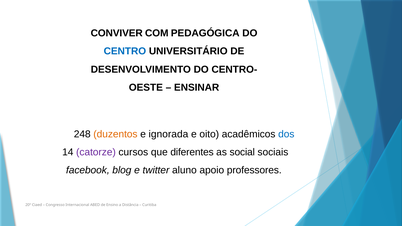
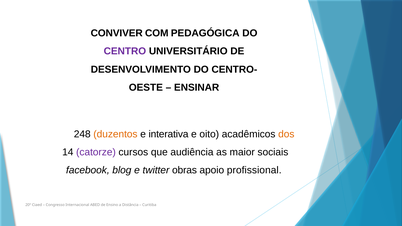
CENTRO colour: blue -> purple (125, 51)
ignorada: ignorada -> interativa (169, 134)
dos colour: blue -> orange (286, 134)
diferentes: diferentes -> audiência (192, 152)
social: social -> maior (242, 152)
aluno: aluno -> obras (185, 170)
professores: professores -> profissional (254, 170)
